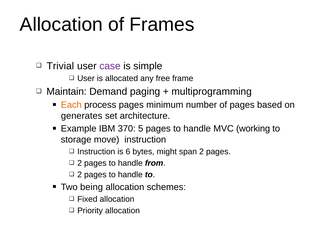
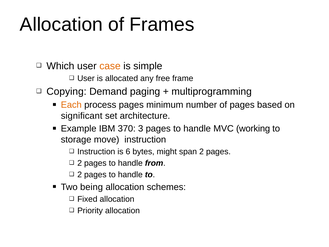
Trivial: Trivial -> Which (60, 66)
case colour: purple -> orange (110, 66)
Maintain: Maintain -> Copying (66, 92)
generates: generates -> significant (82, 116)
5: 5 -> 3 (141, 129)
